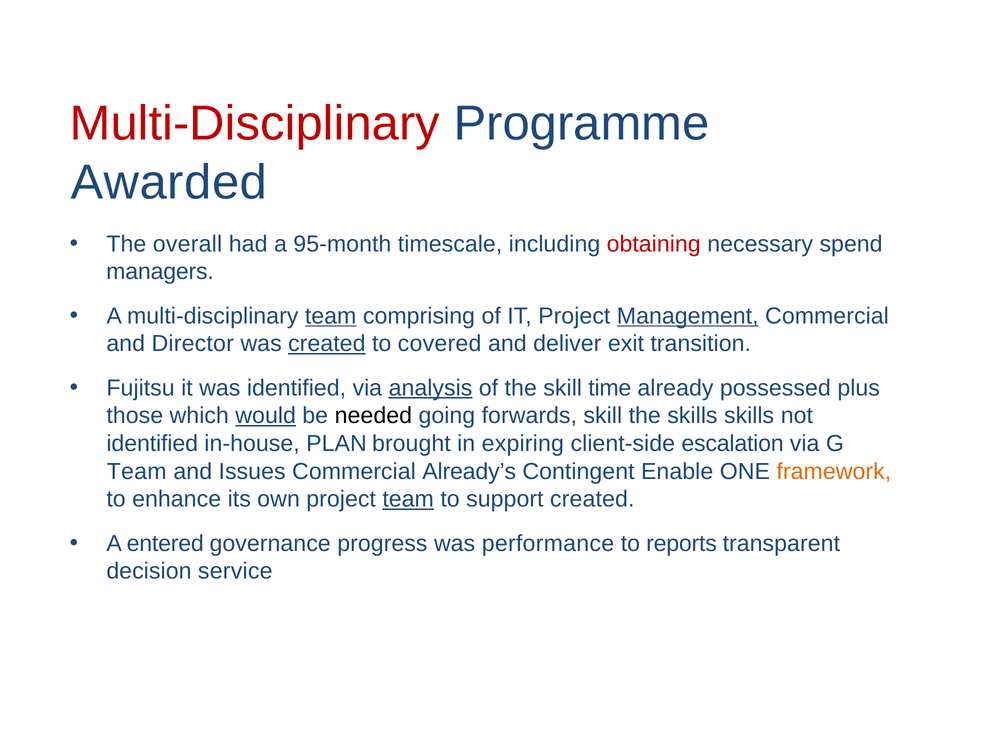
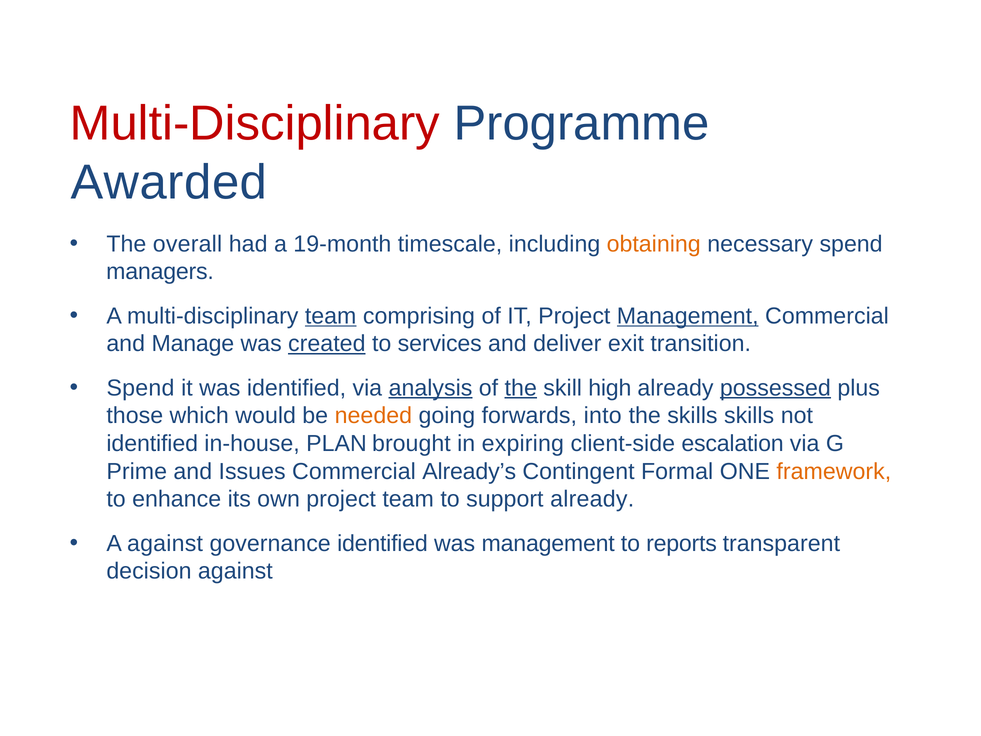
95-month: 95-month -> 19-month (342, 244)
obtaining colour: red -> orange (654, 244)
Director: Director -> Manage (193, 344)
covered: covered -> services (440, 344)
Fujitsu: Fujitsu -> Spend (140, 388)
the underline: none -> present (521, 388)
time: time -> high (610, 388)
possessed underline: none -> present (775, 388)
would underline: present -> none (266, 416)
needed colour: black -> orange (373, 416)
forwards skill: skill -> into (603, 416)
Team: Team -> Prime (137, 471)
Enable: Enable -> Formal (677, 471)
team underline: present -> none (408, 499)
support created: created -> already (592, 499)
A entered: entered -> against (165, 543)
governance progress: progress -> identified (382, 543)
was performance: performance -> management (548, 543)
decision service: service -> against (235, 571)
